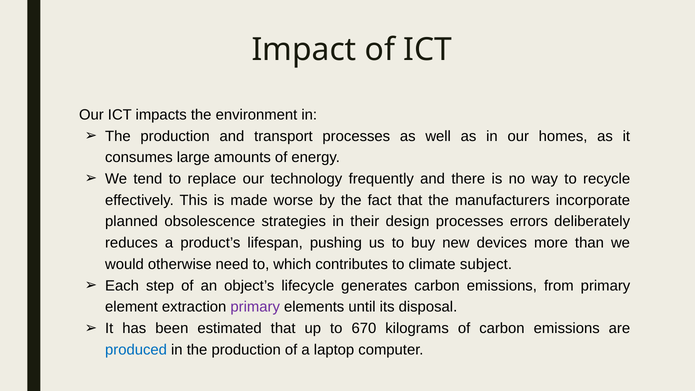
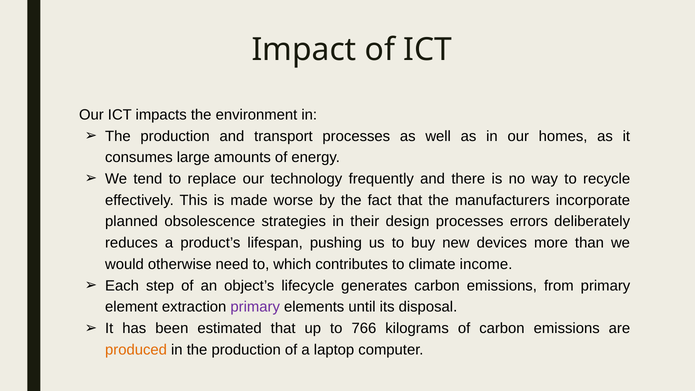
subject: subject -> income (486, 264)
670: 670 -> 766 (364, 328)
produced colour: blue -> orange (136, 350)
